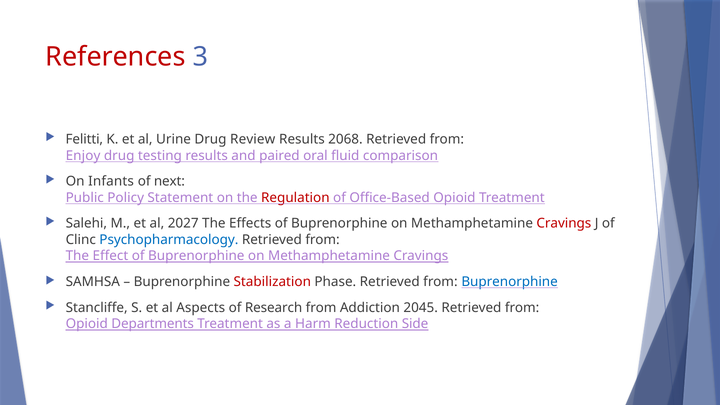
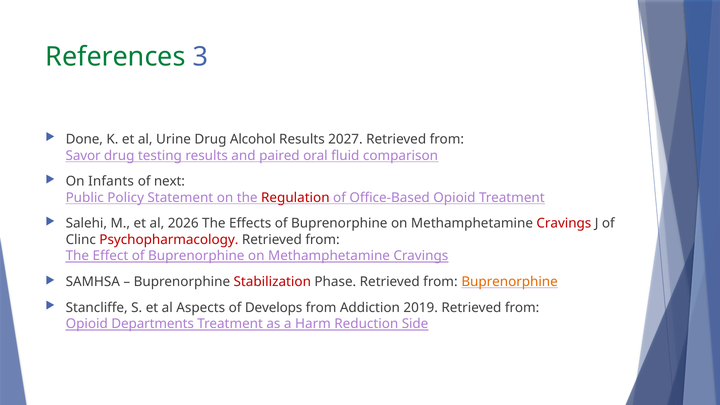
References colour: red -> green (115, 57)
Felitti: Felitti -> Done (84, 139)
Review: Review -> Alcohol (253, 139)
2068: 2068 -> 2027 (345, 139)
Enjoy: Enjoy -> Savor (83, 156)
2027: 2027 -> 2026 (183, 223)
Psychopharmacology colour: blue -> red (169, 240)
Buprenorphine colour: blue -> orange (510, 282)
Research: Research -> Develops (274, 308)
2045: 2045 -> 2019 (421, 308)
